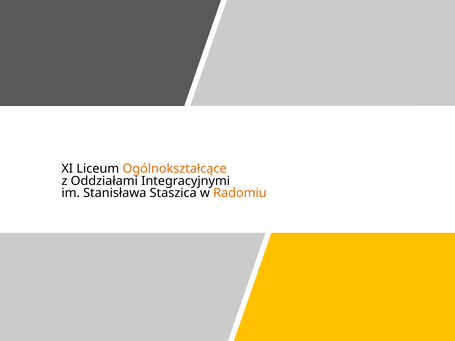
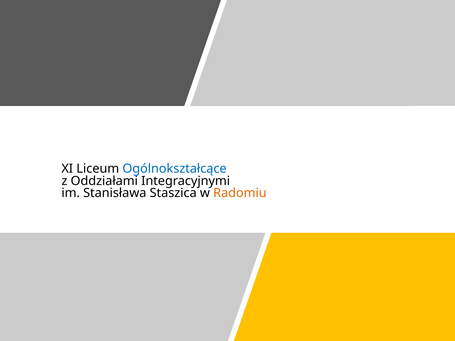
Ogólnokształcące colour: orange -> blue (175, 169)
